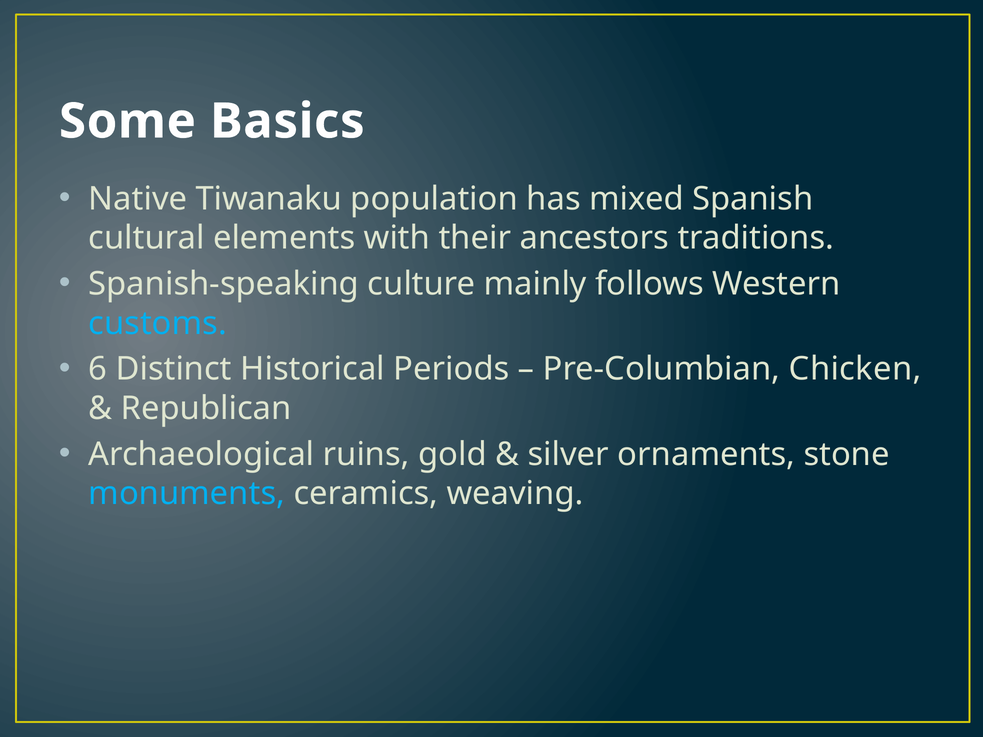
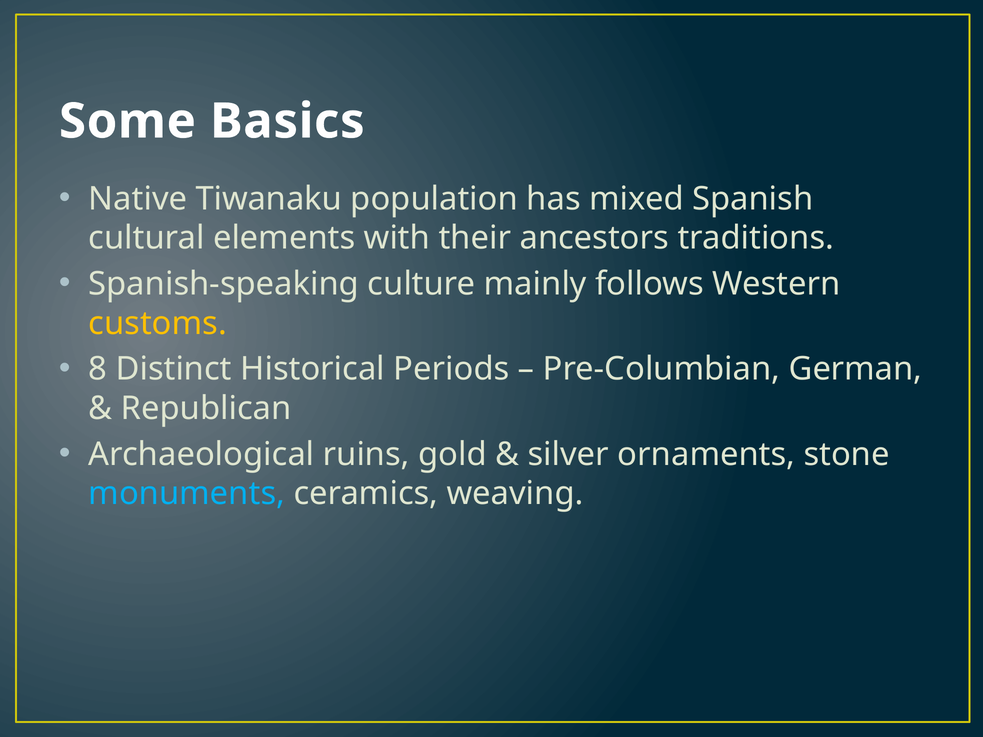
customs colour: light blue -> yellow (158, 323)
6: 6 -> 8 (98, 369)
Chicken: Chicken -> German (855, 369)
